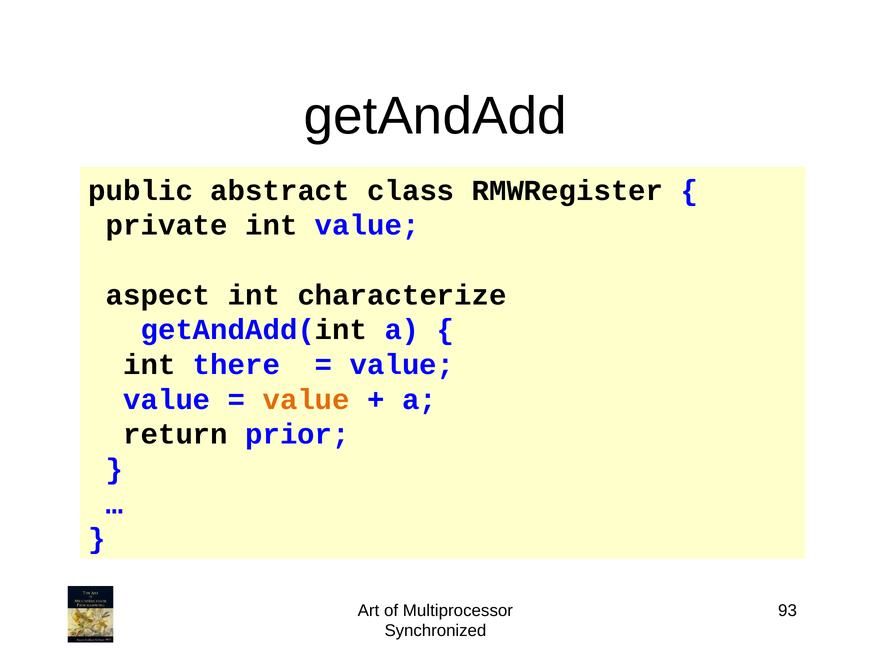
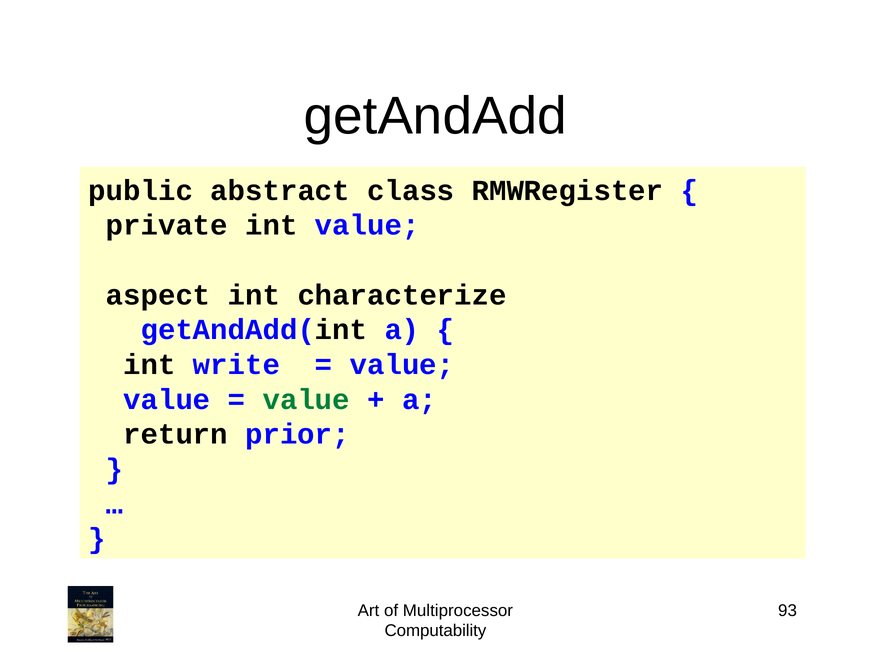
there: there -> write (236, 365)
value colour: orange -> green (306, 400)
Synchronized: Synchronized -> Computability (435, 631)
